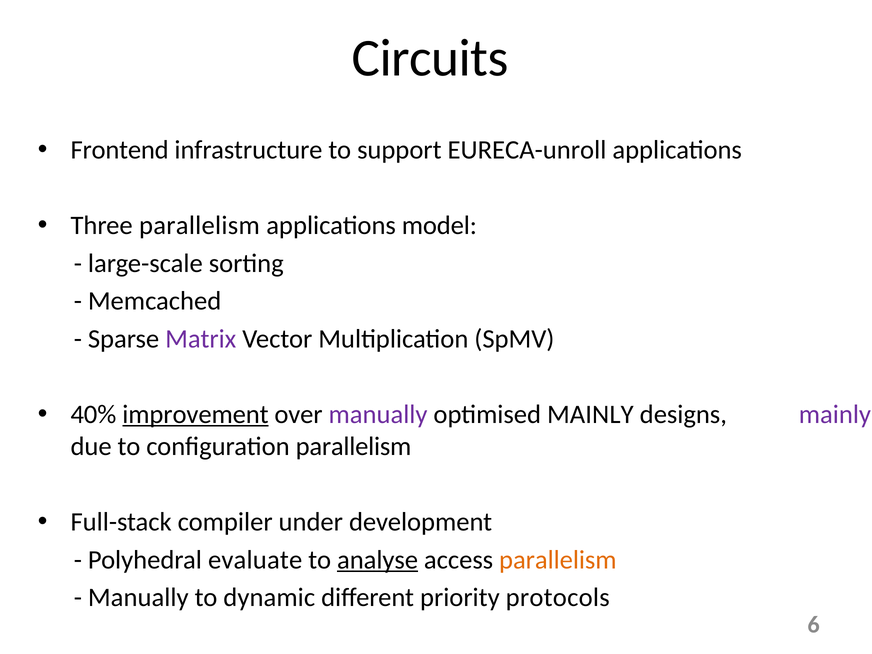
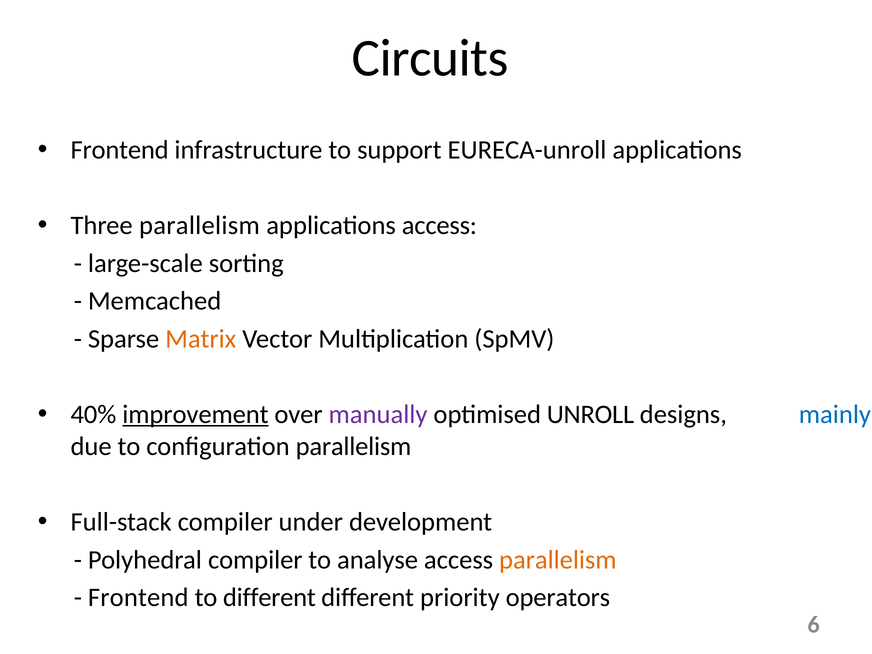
applications model: model -> access (439, 226)
Matrix colour: purple -> orange (201, 339)
optimised MAINLY: MAINLY -> UNROLL (591, 414)
mainly colour: purple -> blue (835, 414)
Polyhedral evaluate: evaluate -> compiler (255, 560)
analyse underline: present -> none (378, 560)
Manually: Manually -> Frontend (138, 597)
to dynamic: dynamic -> different (269, 597)
protocols: protocols -> operators (558, 597)
